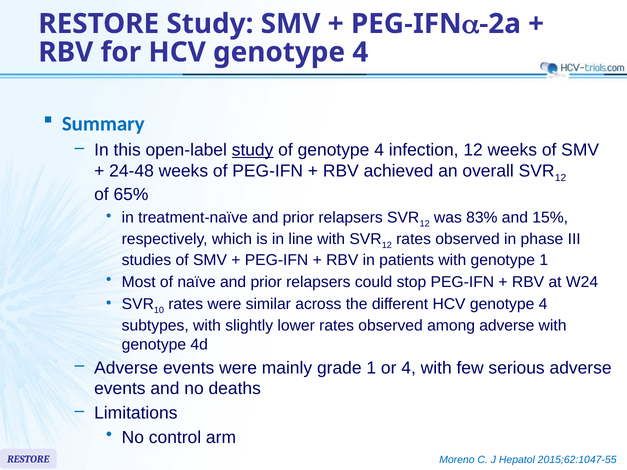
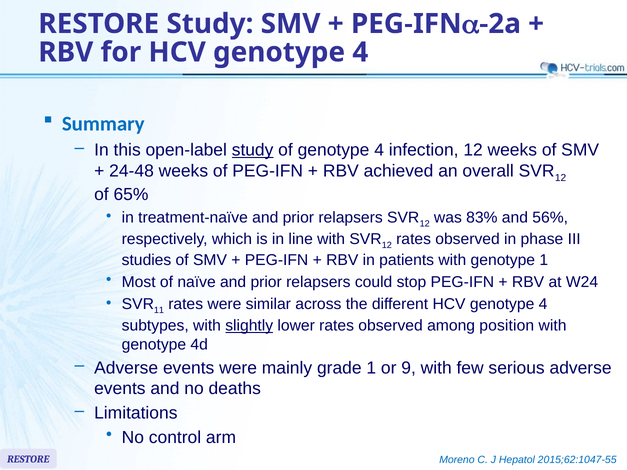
15%: 15% -> 56% (550, 218)
10: 10 -> 11 (159, 310)
slightly underline: none -> present (249, 326)
among adverse: adverse -> position (507, 326)
or 4: 4 -> 9 (409, 368)
